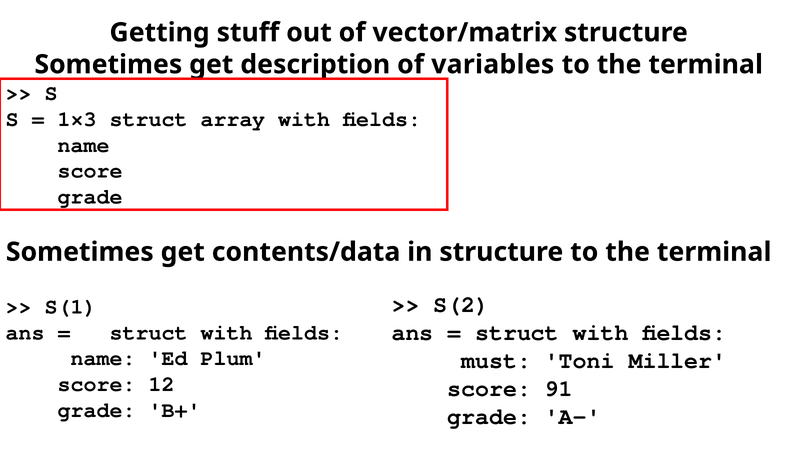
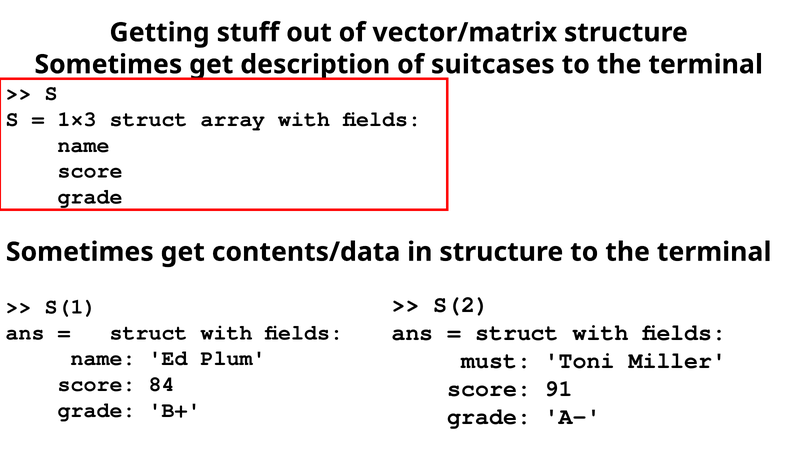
variables: variables -> suitcases (493, 64)
12: 12 -> 84 (162, 384)
